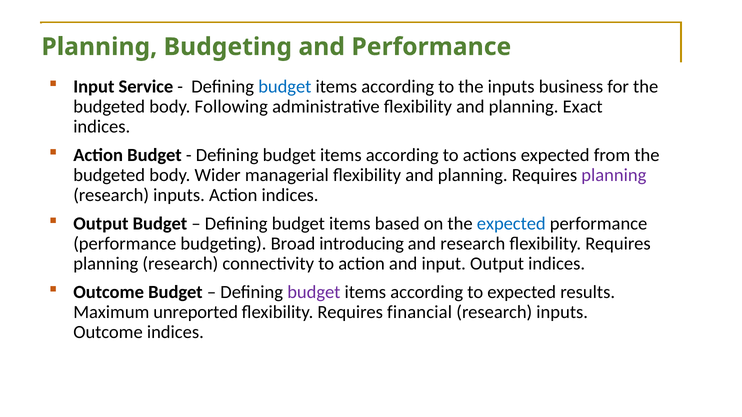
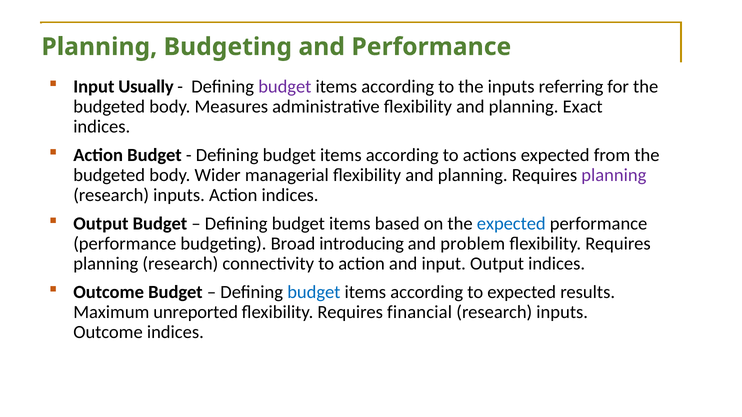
Service: Service -> Usually (146, 87)
budget colour: blue -> purple (285, 87)
business: business -> referring (571, 87)
Following: Following -> Measures (231, 107)
and research: research -> problem (473, 244)
budget colour: purple -> blue (314, 293)
